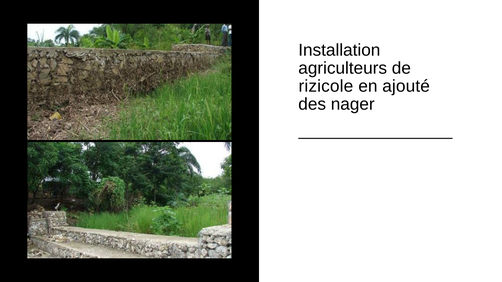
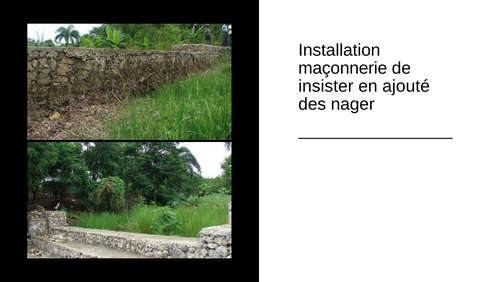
agriculteurs: agriculteurs -> maçonnerie (343, 68)
rizicole: rizicole -> insister (326, 86)
